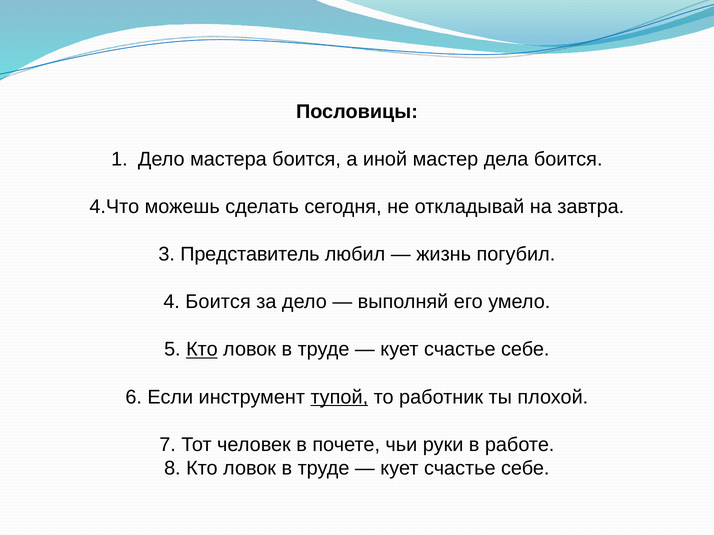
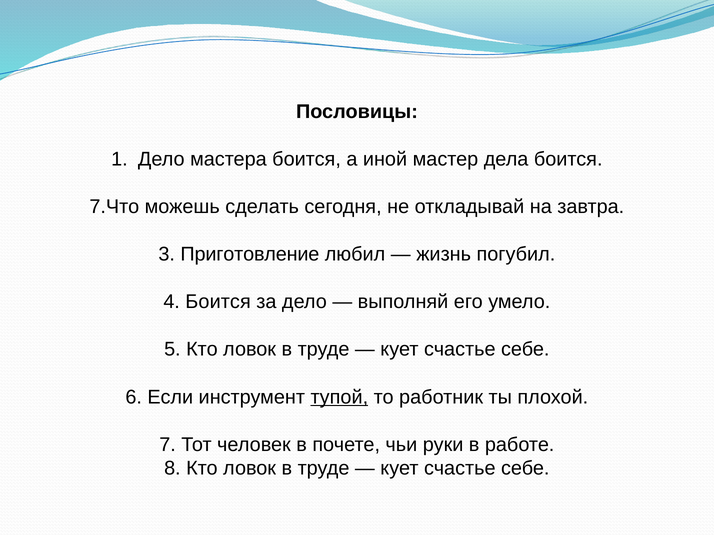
4.Что: 4.Что -> 7.Что (114, 207)
Представитель: Представитель -> Приготовление (250, 254)
Кто underline: present -> none (202, 350)
